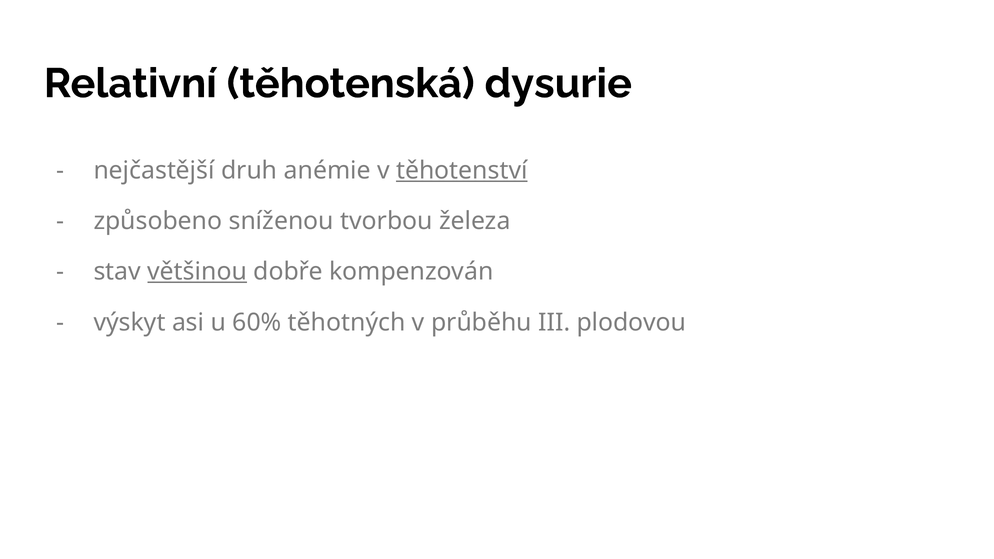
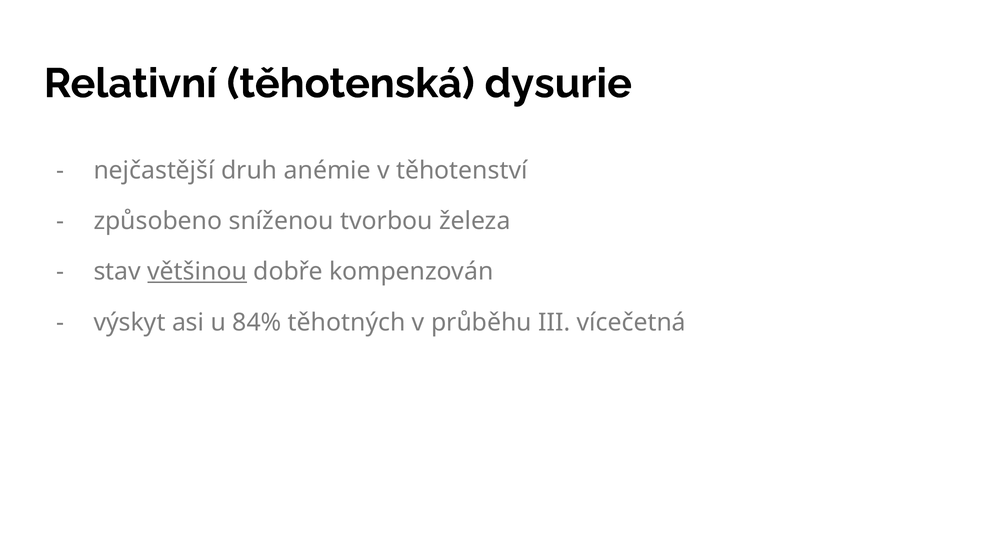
těhotenství underline: present -> none (462, 170)
60%: 60% -> 84% (257, 323)
plodovou: plodovou -> vícečetná (631, 323)
